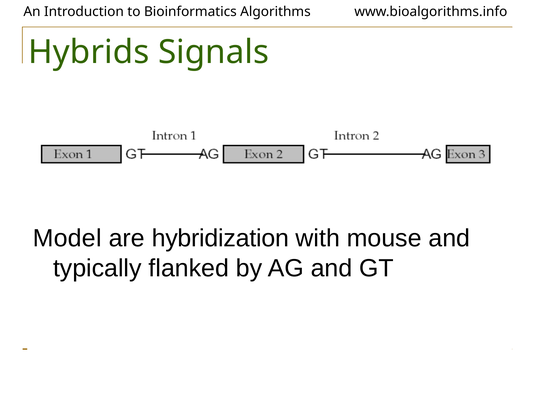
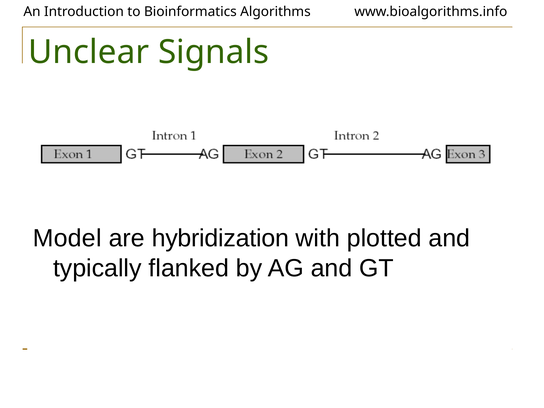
Hybrids: Hybrids -> Unclear (89, 52)
mouse: mouse -> plotted (384, 238)
